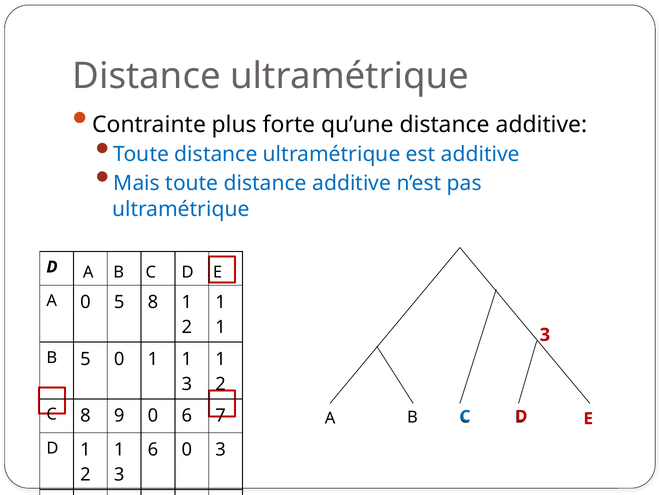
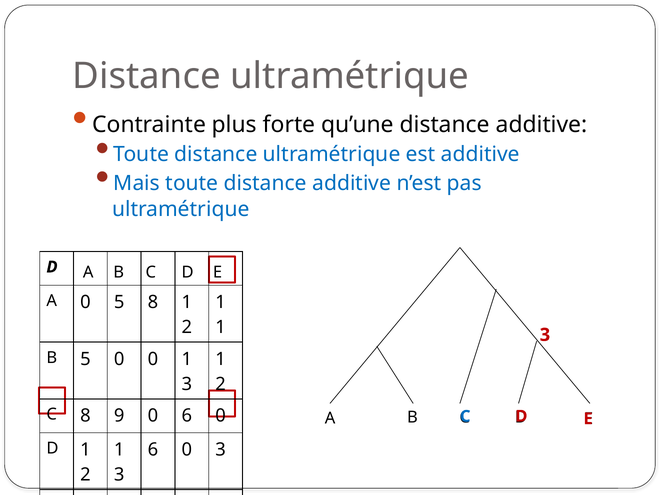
0 1: 1 -> 0 (153, 359)
0 6 7: 7 -> 0 (221, 416)
